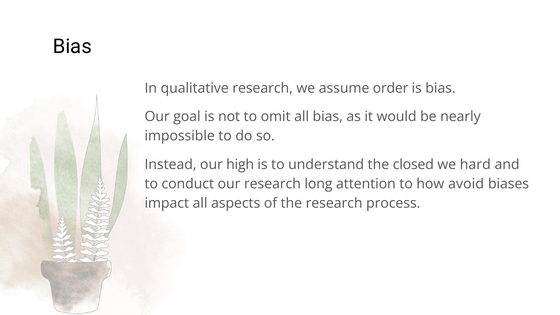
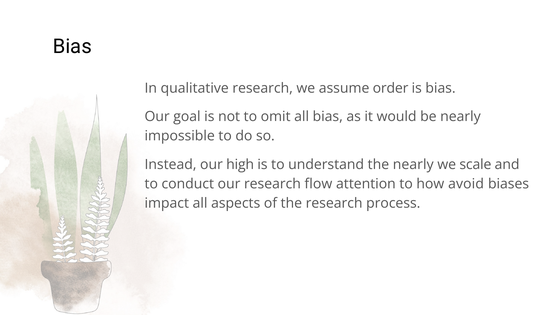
the closed: closed -> nearly (413, 165)
hard: hard -> scale (475, 165)
long: long -> flow (318, 184)
